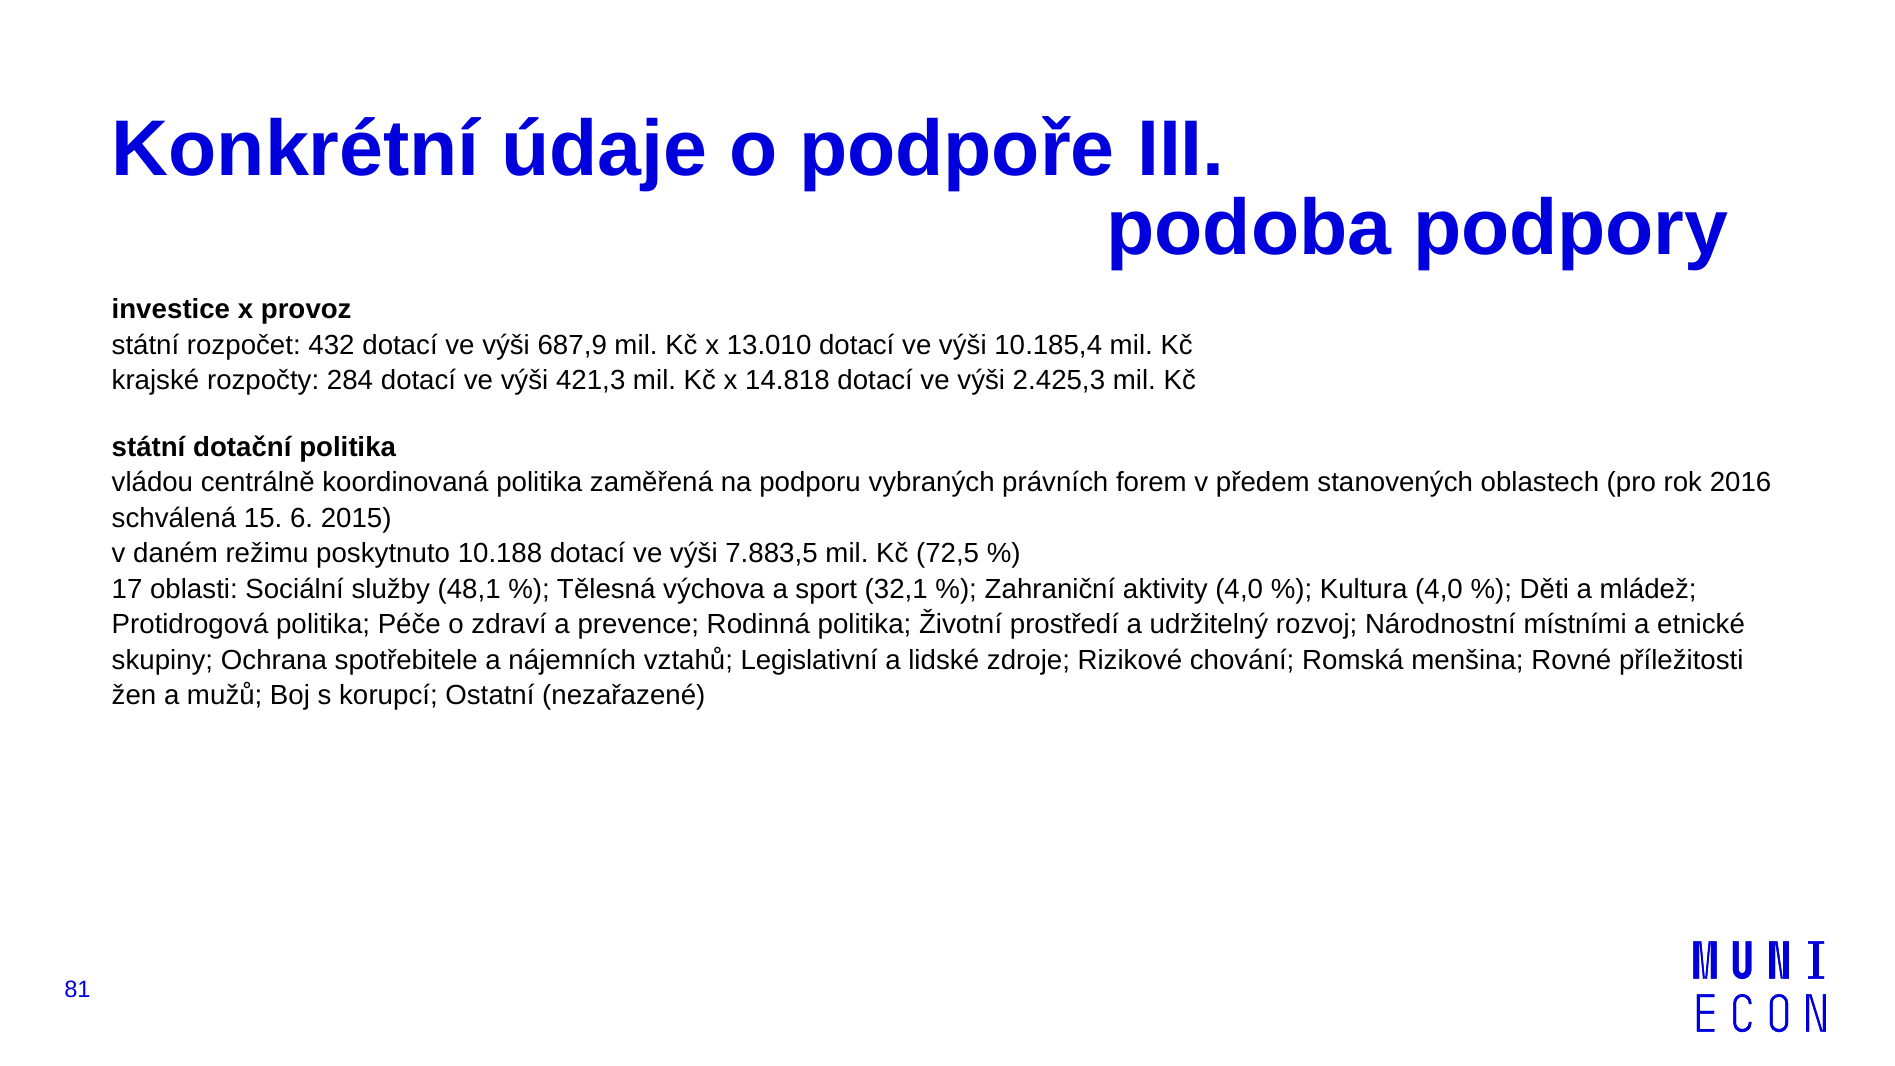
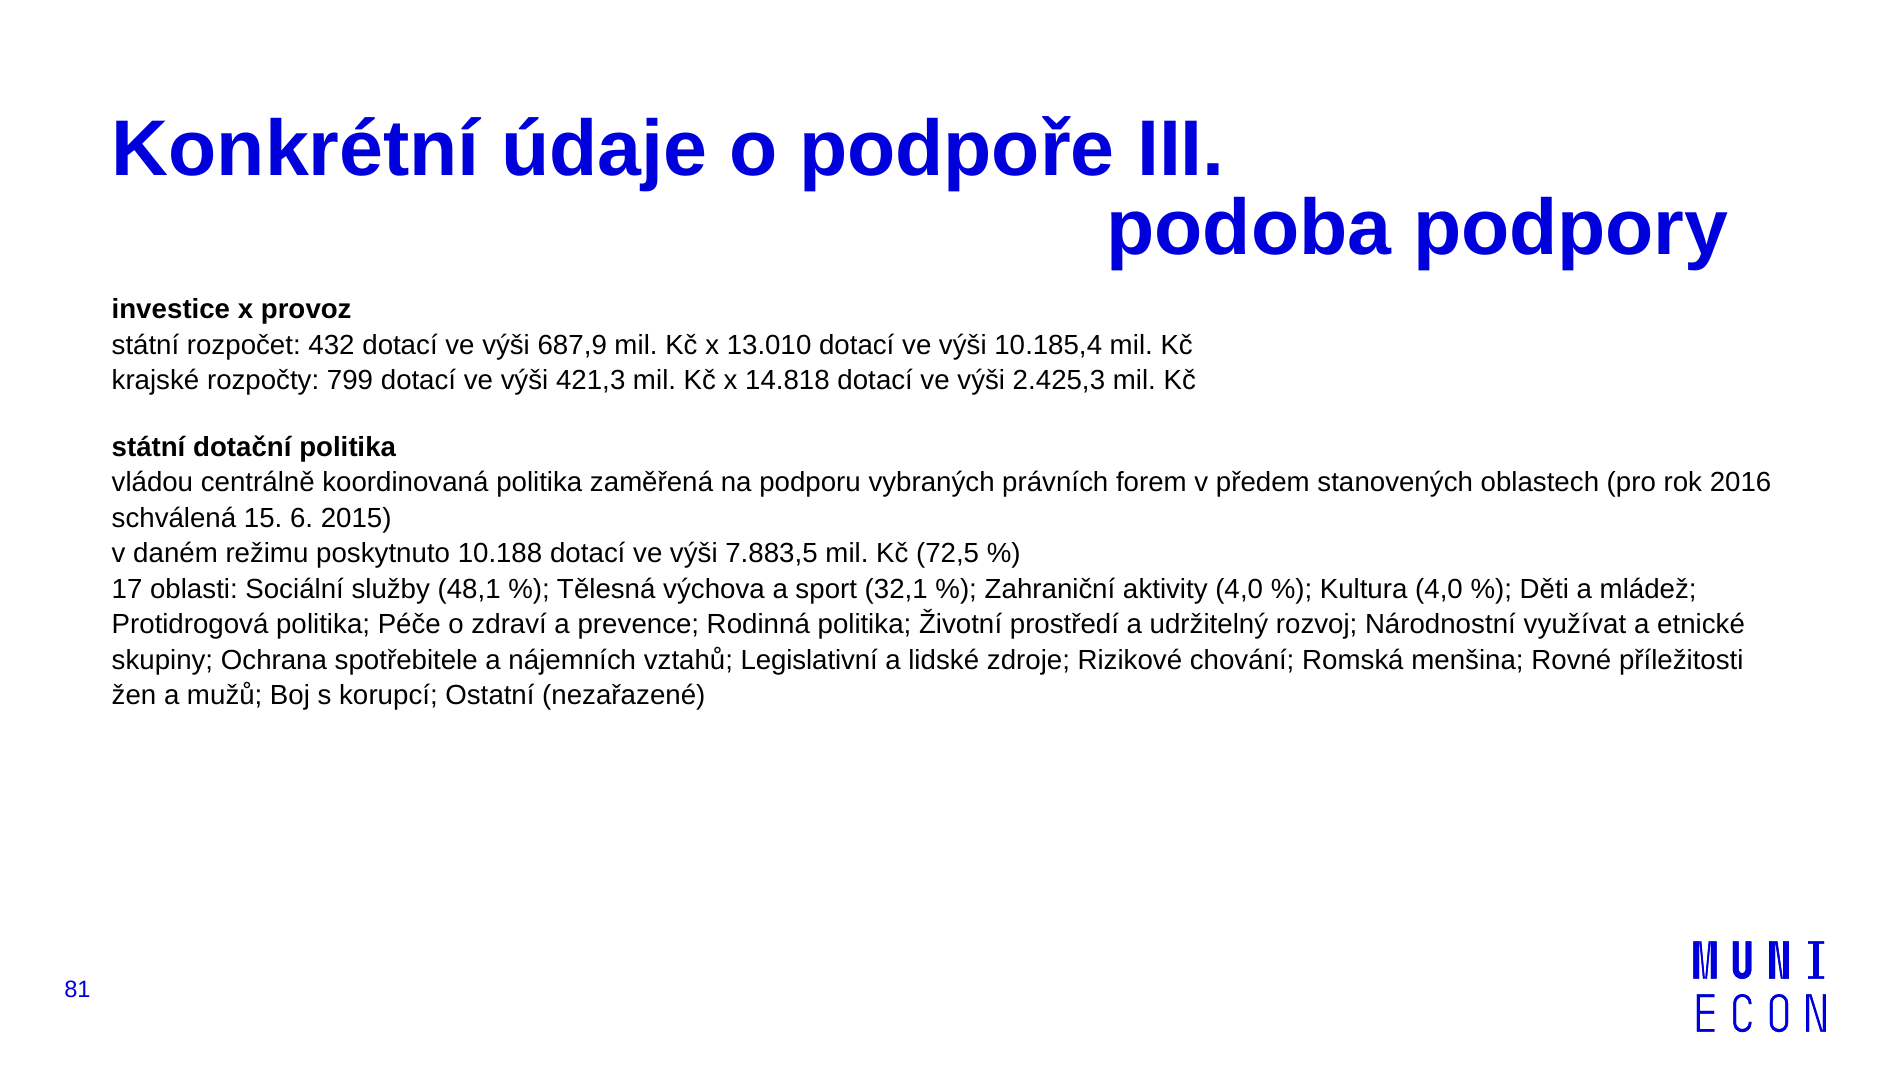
284: 284 -> 799 (350, 381)
místními: místními -> využívat (1575, 625)
